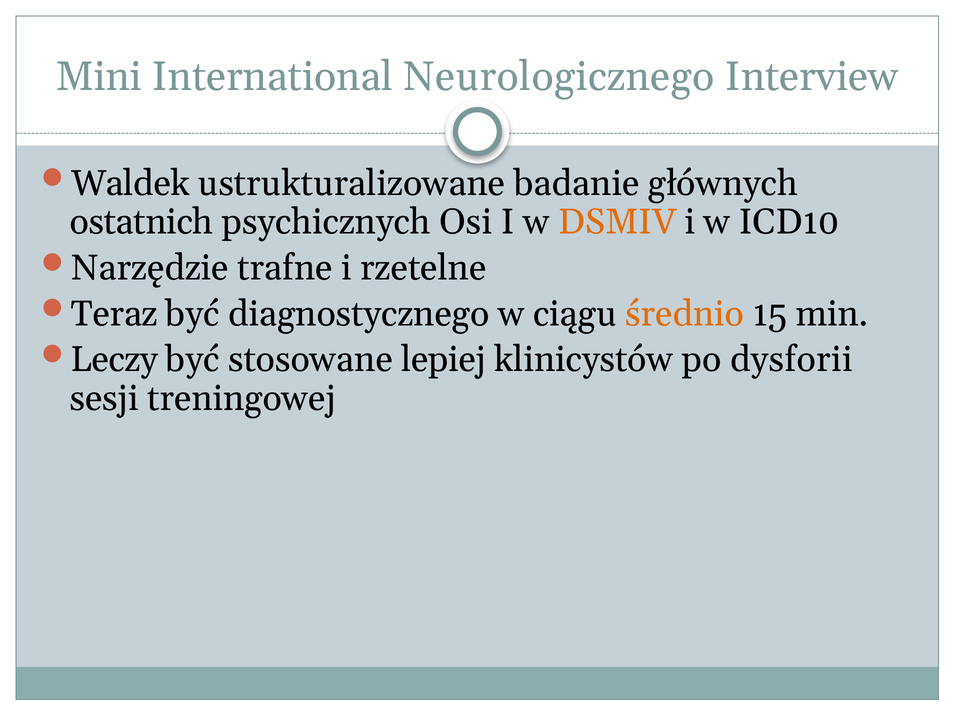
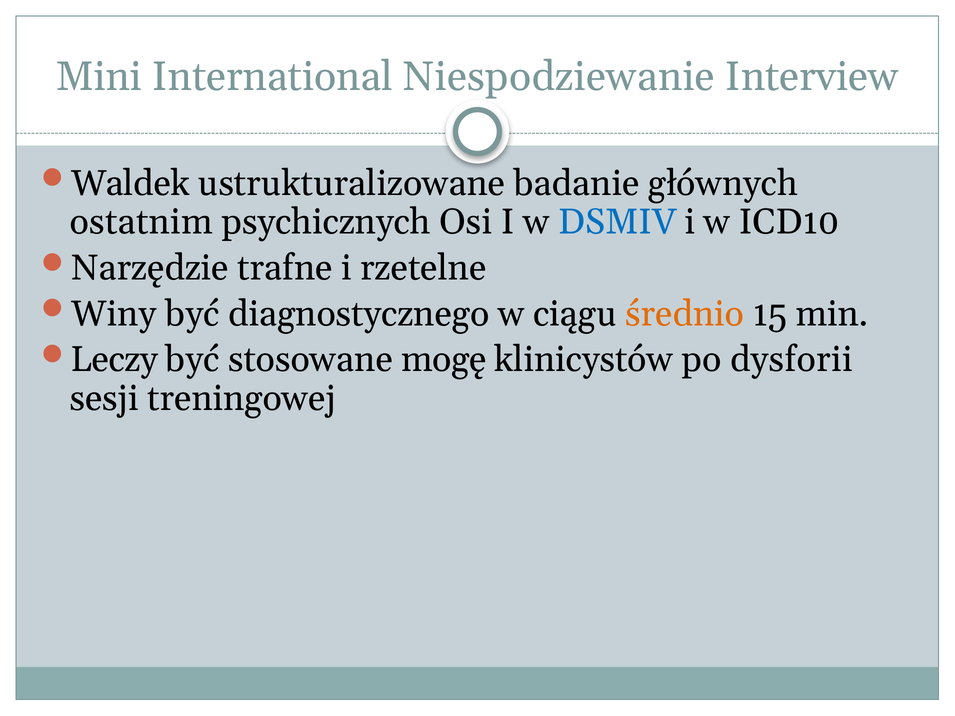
Neurologicznego: Neurologicznego -> Niespodziewanie (559, 77)
ostatnich: ostatnich -> ostatnim (141, 222)
DSMIV colour: orange -> blue (617, 222)
Teraz: Teraz -> Winy (114, 314)
lepiej: lepiej -> mogę (444, 360)
